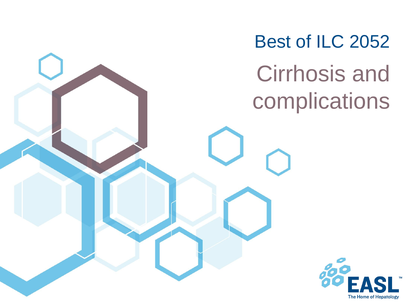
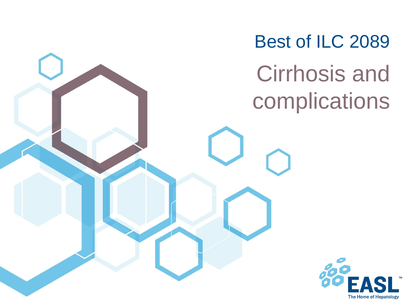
2052: 2052 -> 2089 (370, 42)
